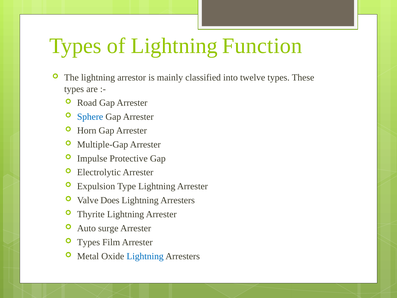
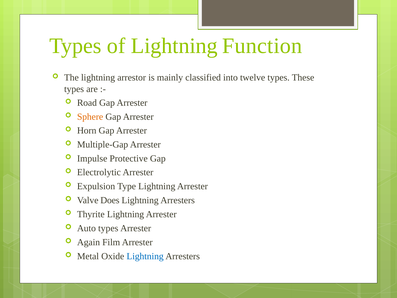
Sphere colour: blue -> orange (90, 117)
Auto surge: surge -> types (108, 228)
Types: Types -> Again (89, 242)
